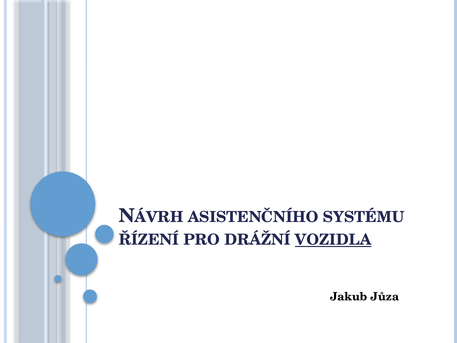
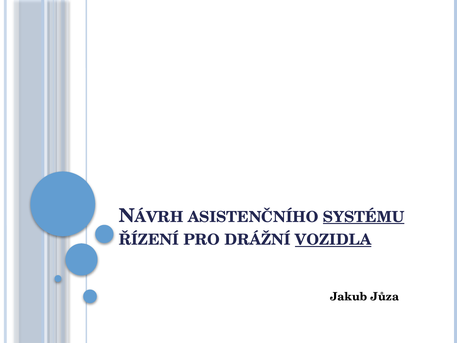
SYSTÉMU underline: none -> present (364, 217)
